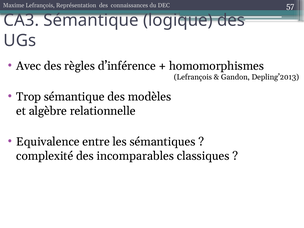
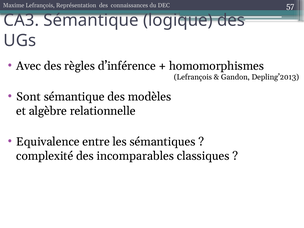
Trop: Trop -> Sont (29, 97)
